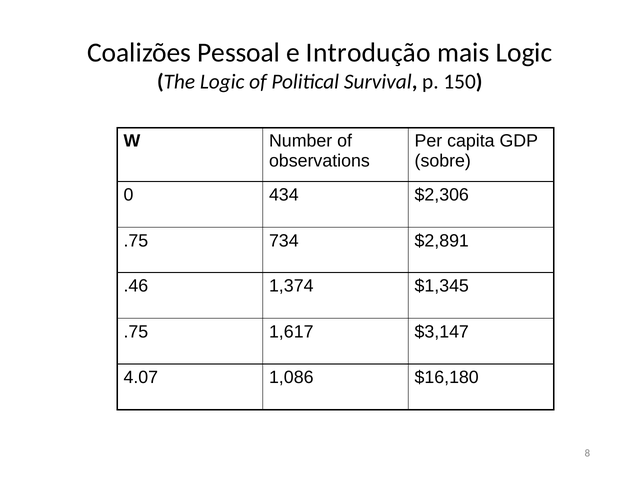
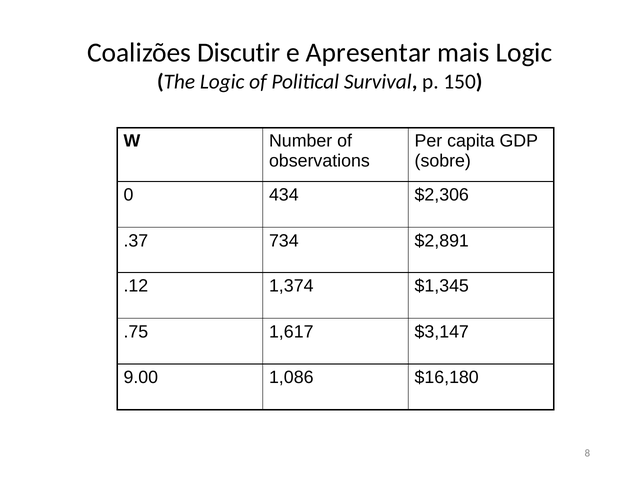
Pessoal: Pessoal -> Discutir (239, 53)
Introdução: Introdução -> Apresentar (369, 53)
.75: .75 -> .37 (136, 241)
.46: .46 -> .12 (136, 286)
4.07: 4.07 -> 9.00 (141, 378)
